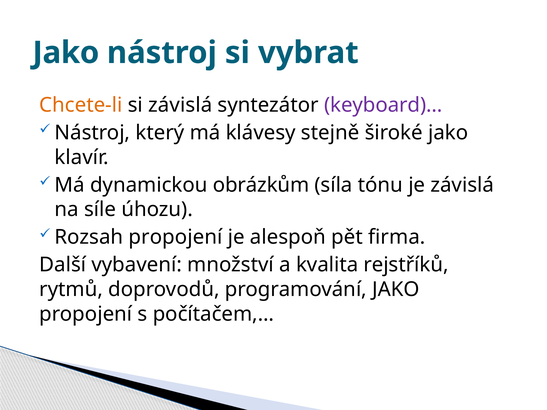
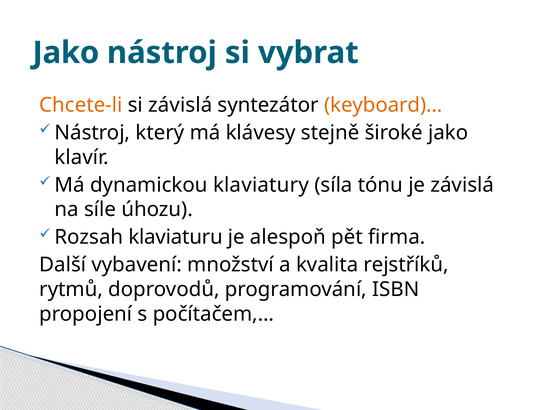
keyboard)… colour: purple -> orange (383, 105)
obrázkům: obrázkům -> klaviatury (261, 185)
Rozsah propojení: propojení -> klaviaturu (176, 237)
programování JAKO: JAKO -> ISBN (396, 290)
